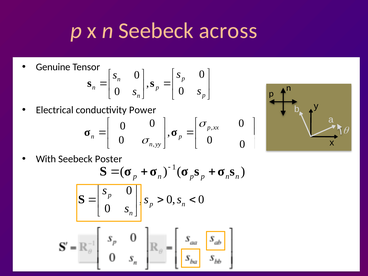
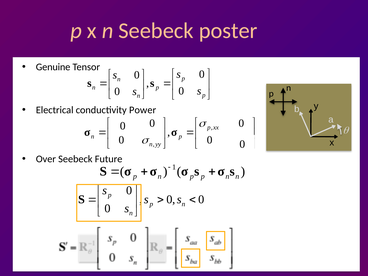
across: across -> poster (228, 31)
With: With -> Over (46, 159)
Poster: Poster -> Future (109, 159)
